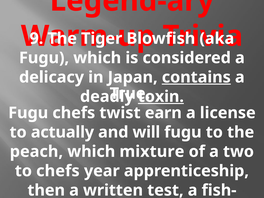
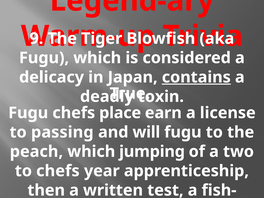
toxin underline: present -> none (161, 97)
twist: twist -> place (120, 113)
actually: actually -> passing (62, 132)
mixture: mixture -> jumping (152, 152)
